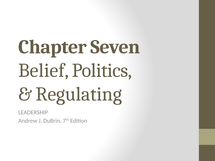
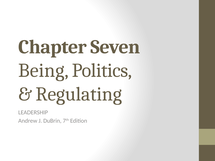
Belief: Belief -> Being (43, 71)
